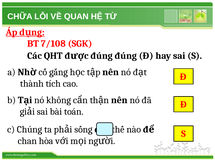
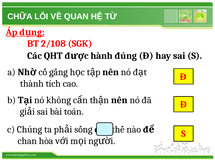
7/108: 7/108 -> 2/108 (53, 44)
c đúng: đúng -> hành (102, 56)
